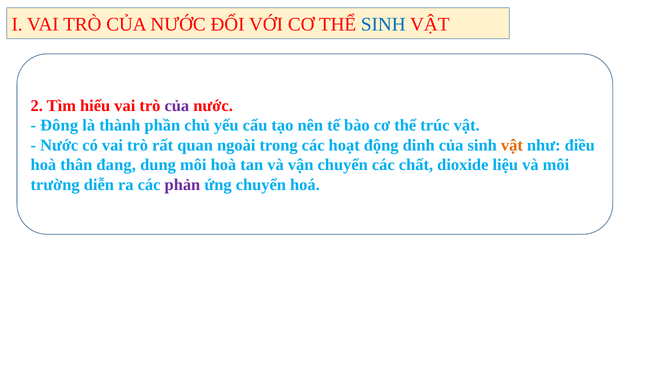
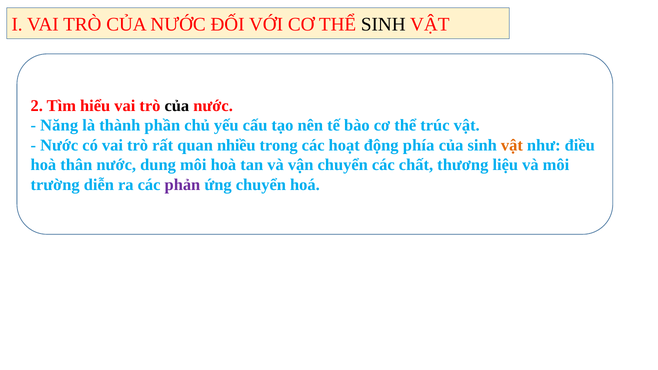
SINH colour: blue -> black (383, 25)
của colour: purple -> black (177, 106)
Đông: Đông -> Năng (59, 126)
ngoài: ngoài -> nhiều (236, 145)
dinh: dinh -> phía (419, 145)
thân đang: đang -> nước (116, 165)
dioxide: dioxide -> thương (463, 165)
